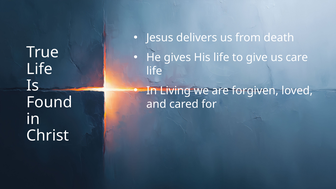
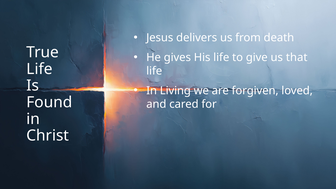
care: care -> that (297, 57)
